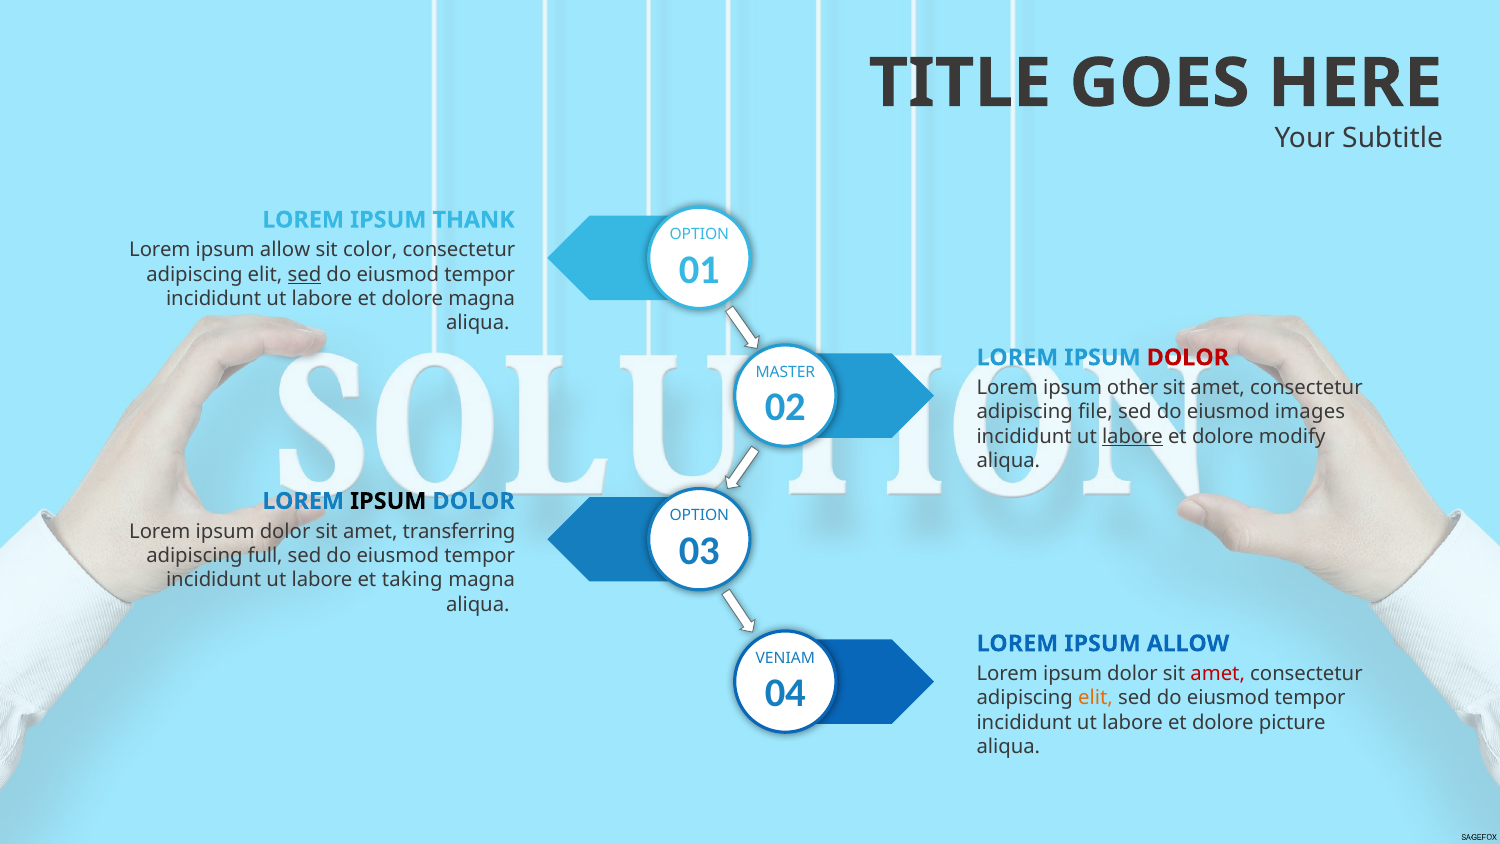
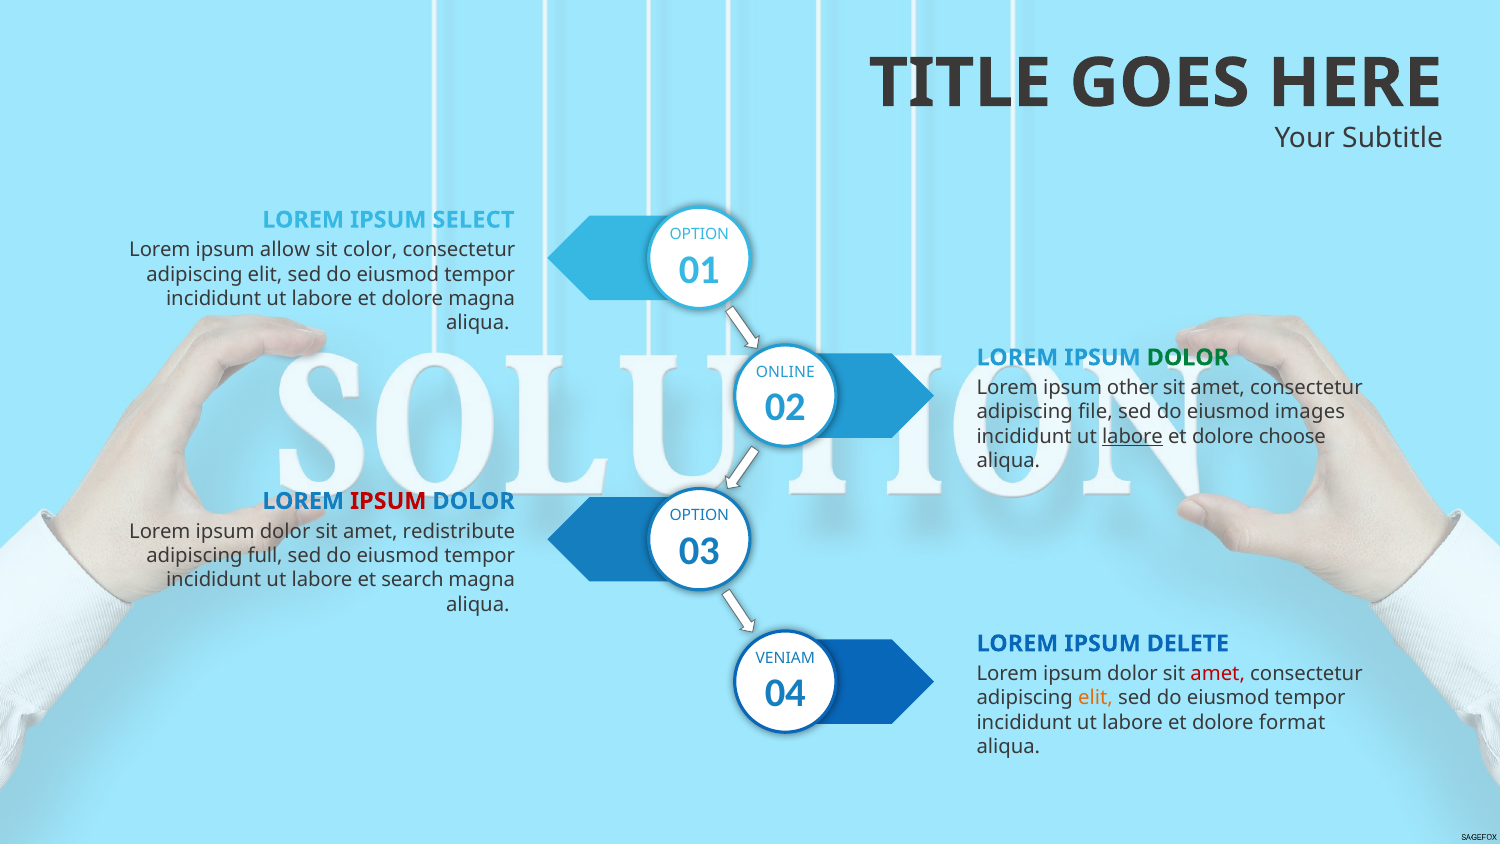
THANK: THANK -> SELECT (473, 220)
sed underline: present -> none (305, 274)
DOLOR colour: red -> green (1188, 357)
MASTER: MASTER -> ONLINE (785, 372)
modify: modify -> choose (1292, 436)
IPSUM colour: black -> red (388, 501)
transferring: transferring -> redistribute (459, 531)
taking: taking -> search (412, 580)
ALLOW: ALLOW -> DELETE (1188, 643)
picture: picture -> format (1292, 722)
